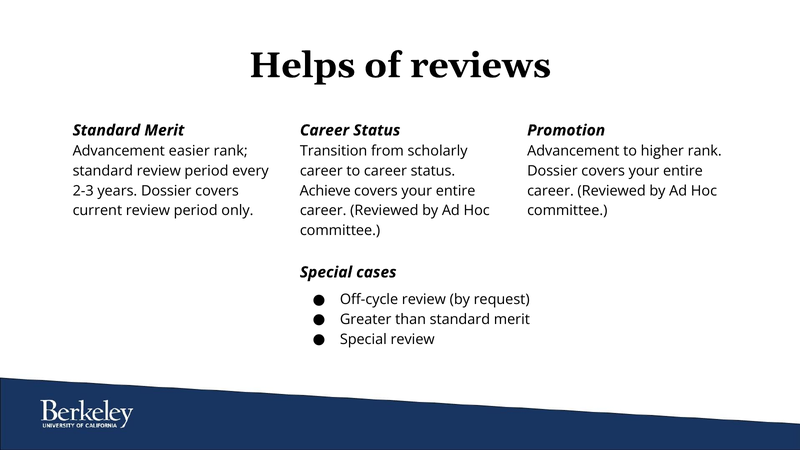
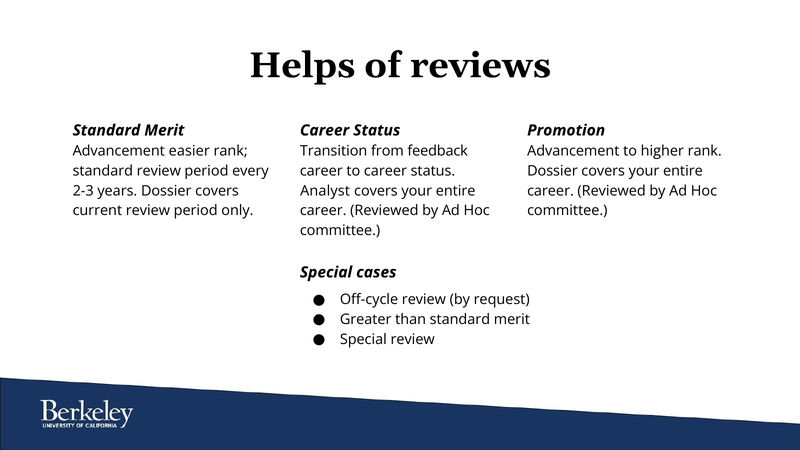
scholarly: scholarly -> feedback (438, 151)
Achieve: Achieve -> Analyst (325, 191)
